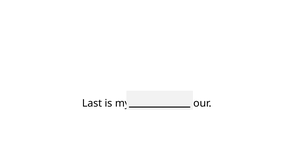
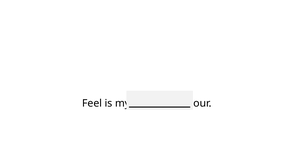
Last: Last -> Feel (92, 103)
